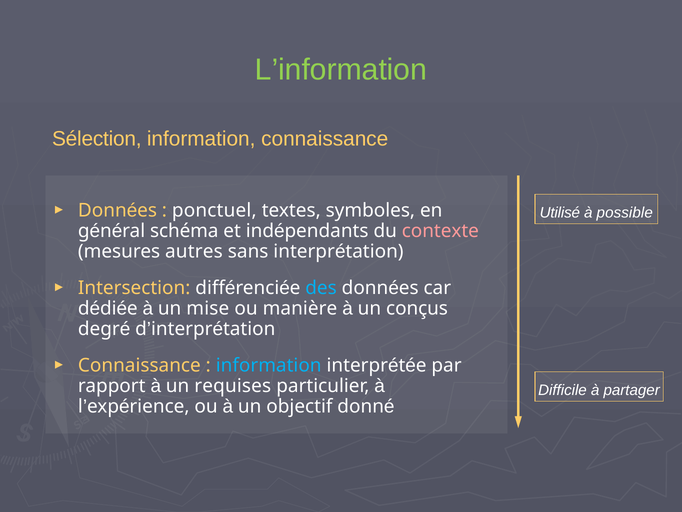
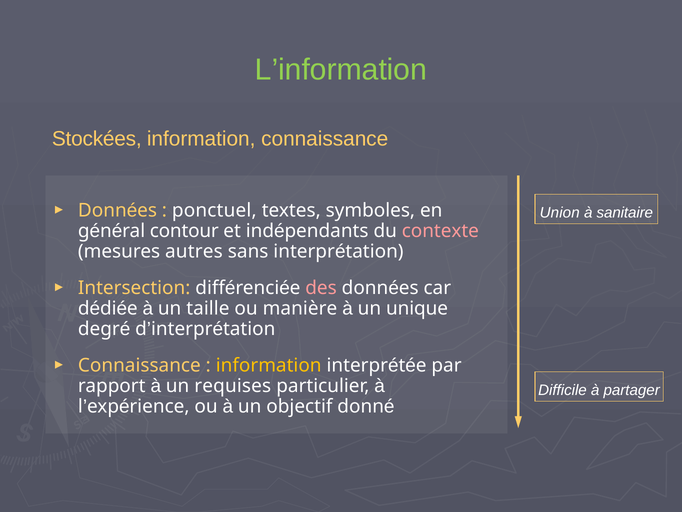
Sélection: Sélection -> Stockées (97, 139)
Utilisé: Utilisé -> Union (560, 213)
possible: possible -> sanitaire (625, 213)
schéma: schéma -> contour (184, 231)
des colour: light blue -> pink (321, 288)
mise: mise -> taille (208, 308)
conçus: conçus -> unique (417, 308)
information colour: light blue -> yellow (269, 365)
